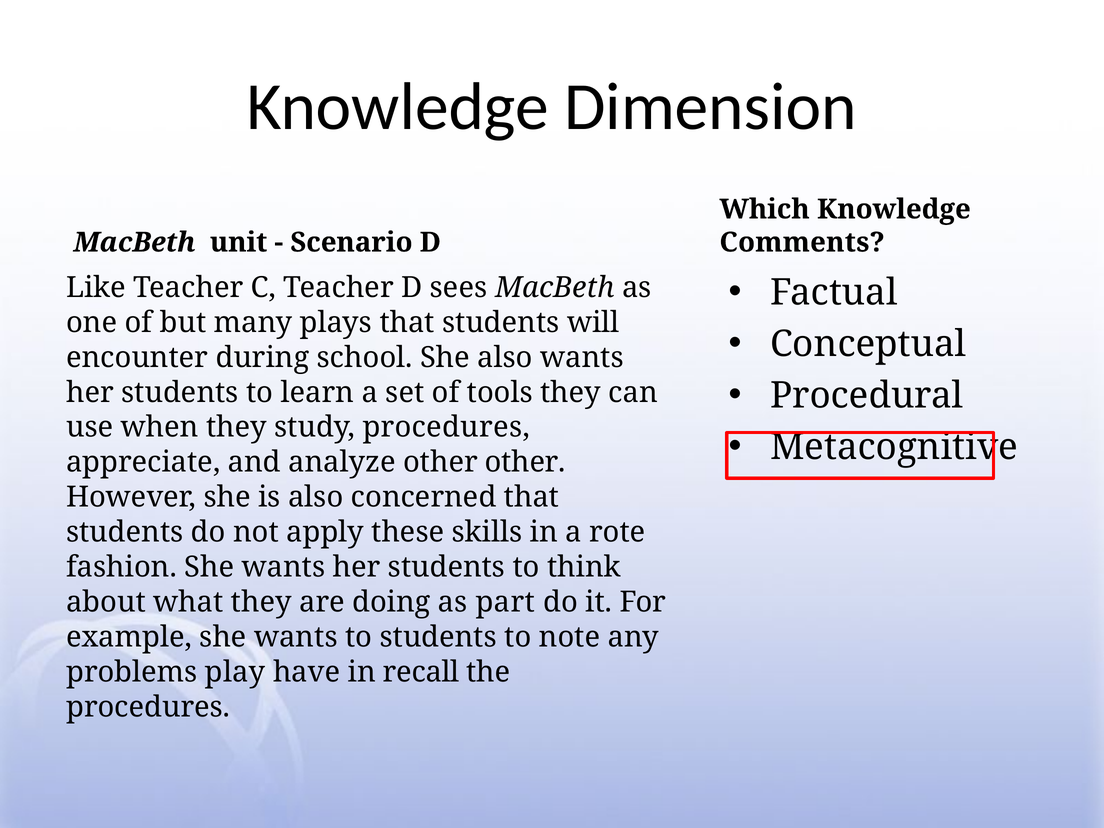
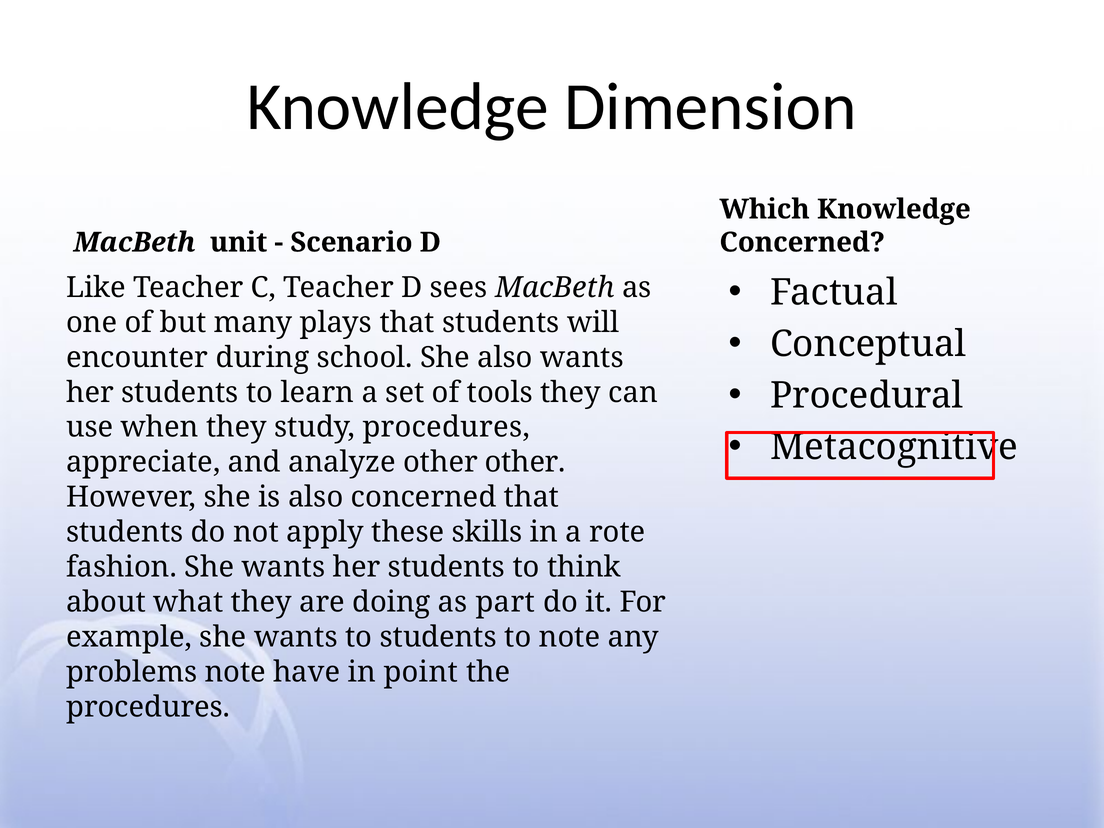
Comments: Comments -> Concerned (802, 242)
problems play: play -> note (235, 672)
recall: recall -> point (421, 672)
